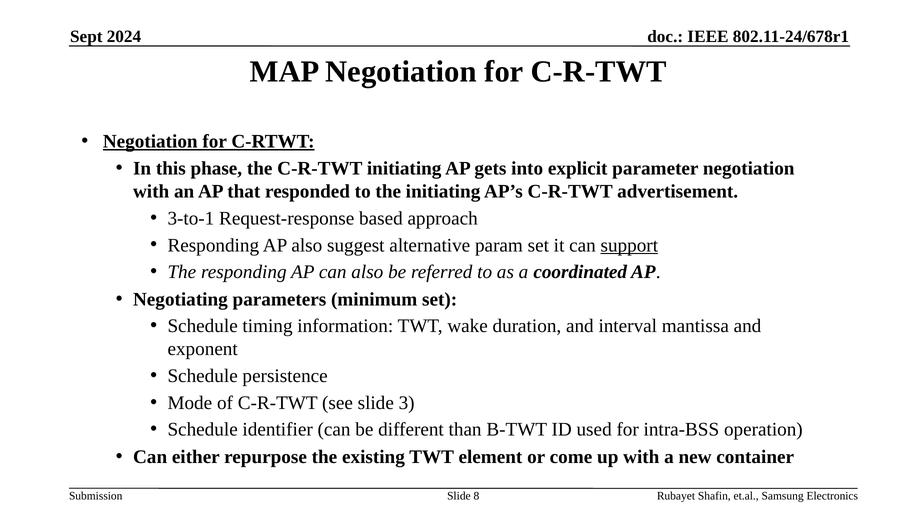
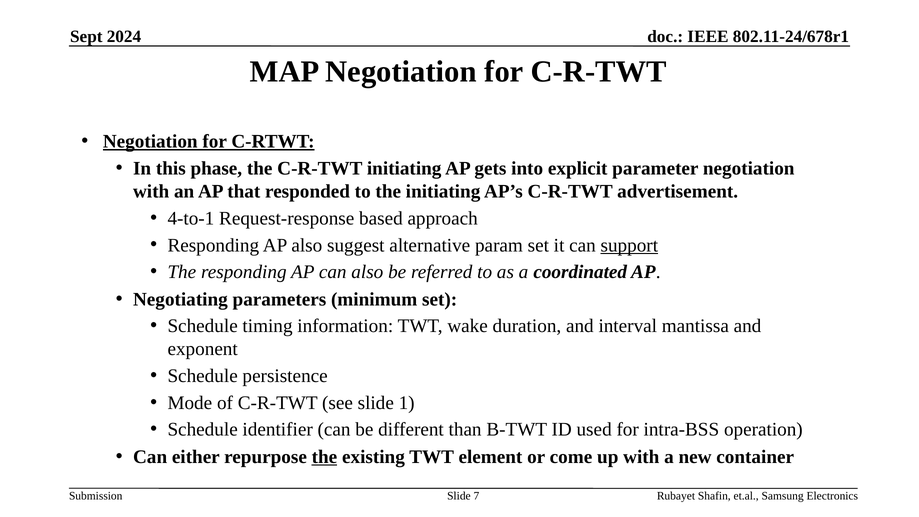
3-to-1: 3-to-1 -> 4-to-1 (191, 218)
3: 3 -> 1 (407, 403)
the underline: none -> present (324, 457)
8: 8 -> 7 (476, 496)
